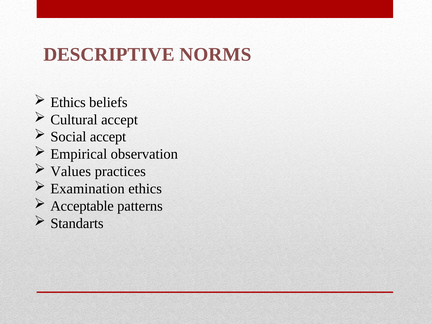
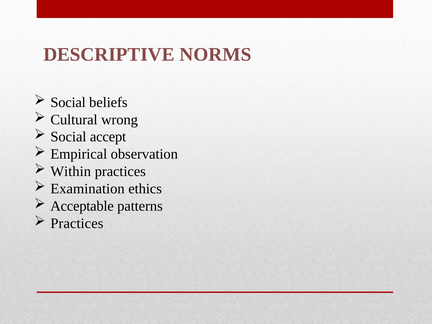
Ethics: Ethics -> Social (68, 102)
Cultural accept: accept -> wrong (120, 120)
Values: Values -> Within (71, 171)
Standarts: Standarts -> Practices (77, 223)
